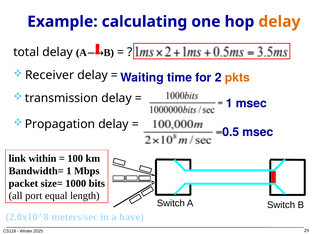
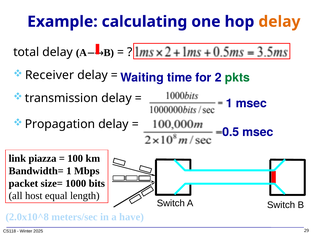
pkts colour: orange -> green (237, 78)
within: within -> piazza (42, 158)
port: port -> host (34, 196)
